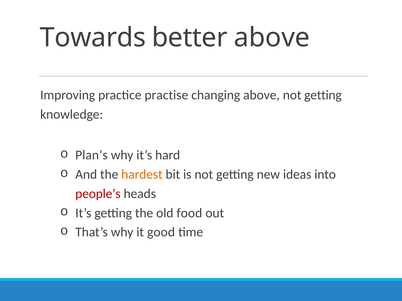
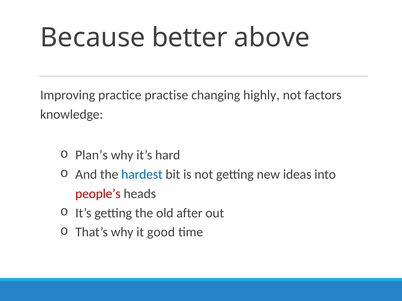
Towards: Towards -> Because (93, 38)
changing above: above -> highly (261, 95)
getting: getting -> factors (323, 95)
hardest colour: orange -> blue (142, 175)
food: food -> after (189, 213)
